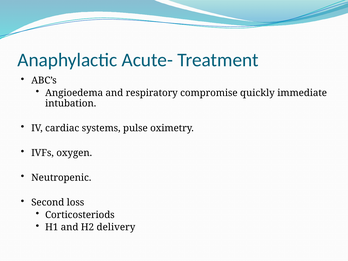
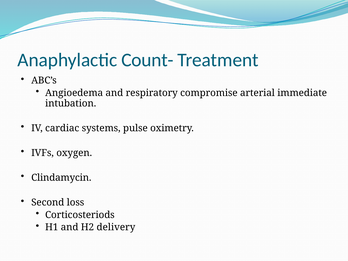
Acute-: Acute- -> Count- (147, 60)
quickly: quickly -> arterial (257, 93)
Neutropenic: Neutropenic -> Clindamycin (61, 178)
